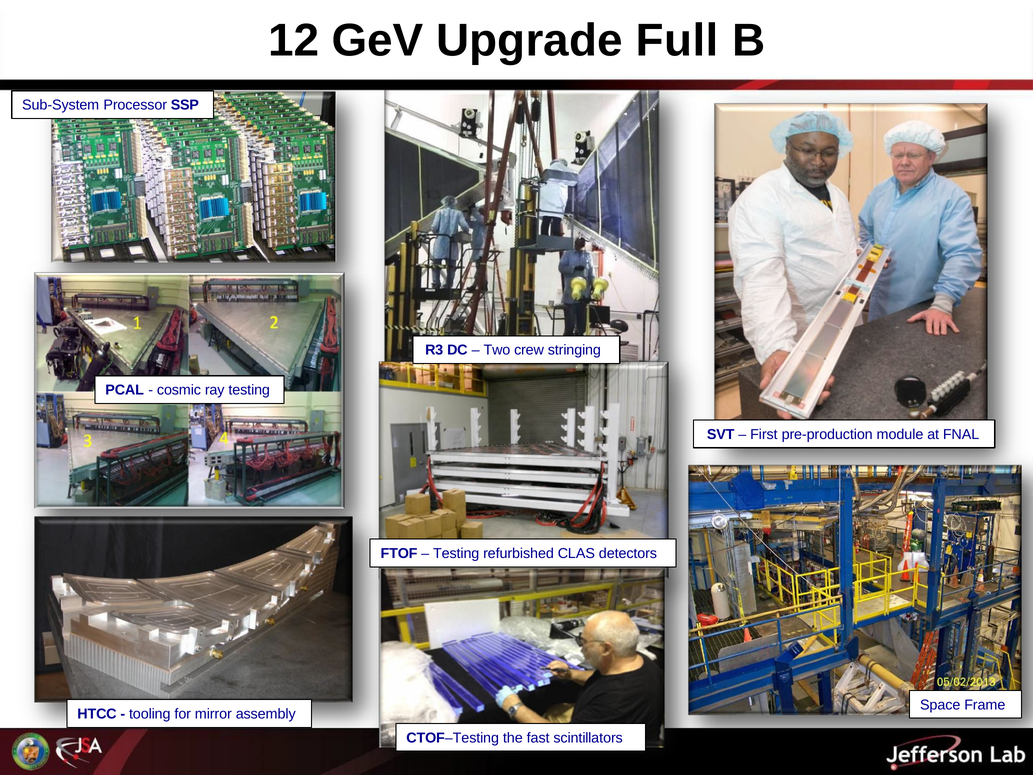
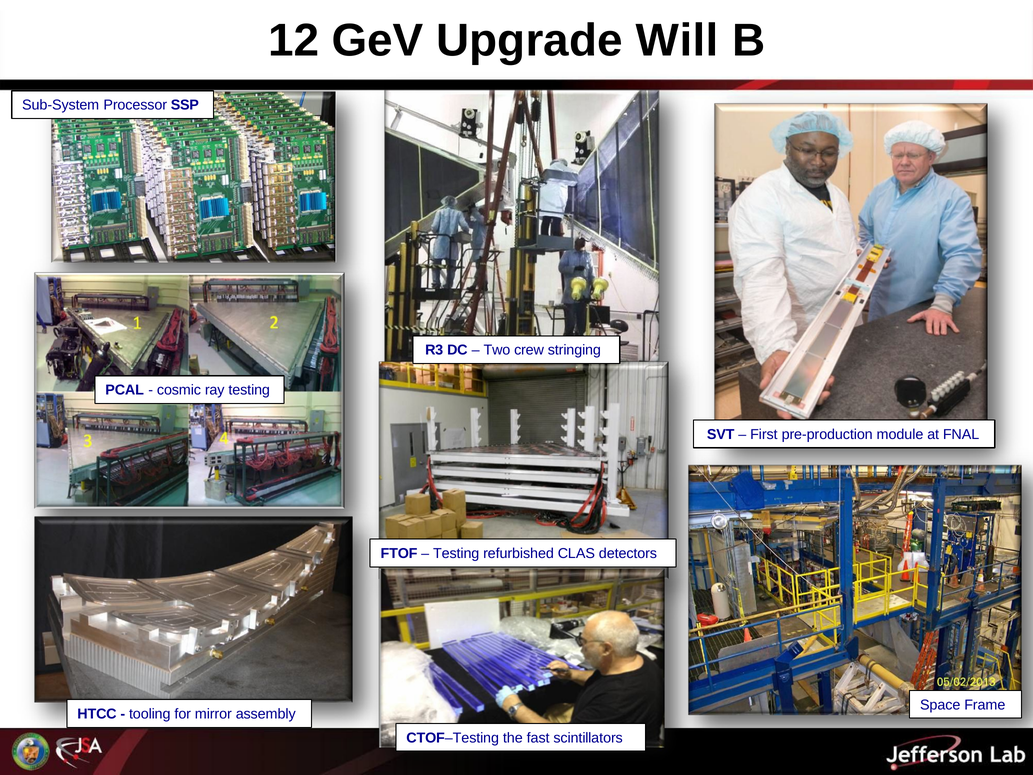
Full: Full -> Will (677, 41)
